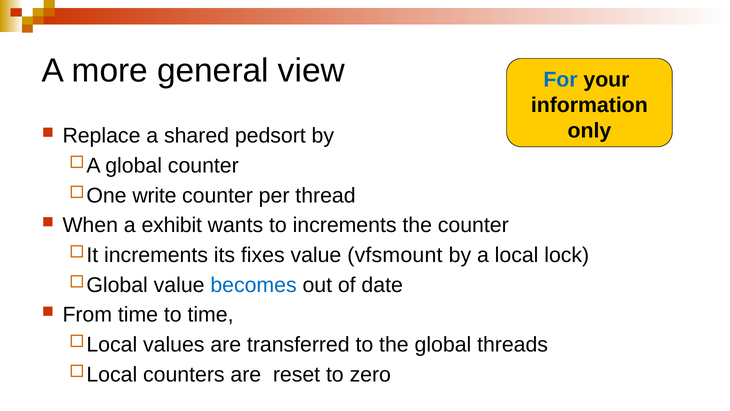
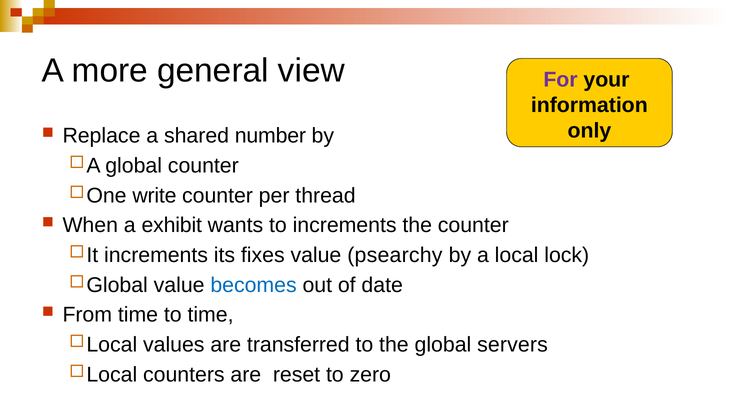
For colour: blue -> purple (560, 80)
pedsort: pedsort -> number (270, 136)
vfsmount: vfsmount -> psearchy (395, 255)
threads: threads -> servers (512, 344)
